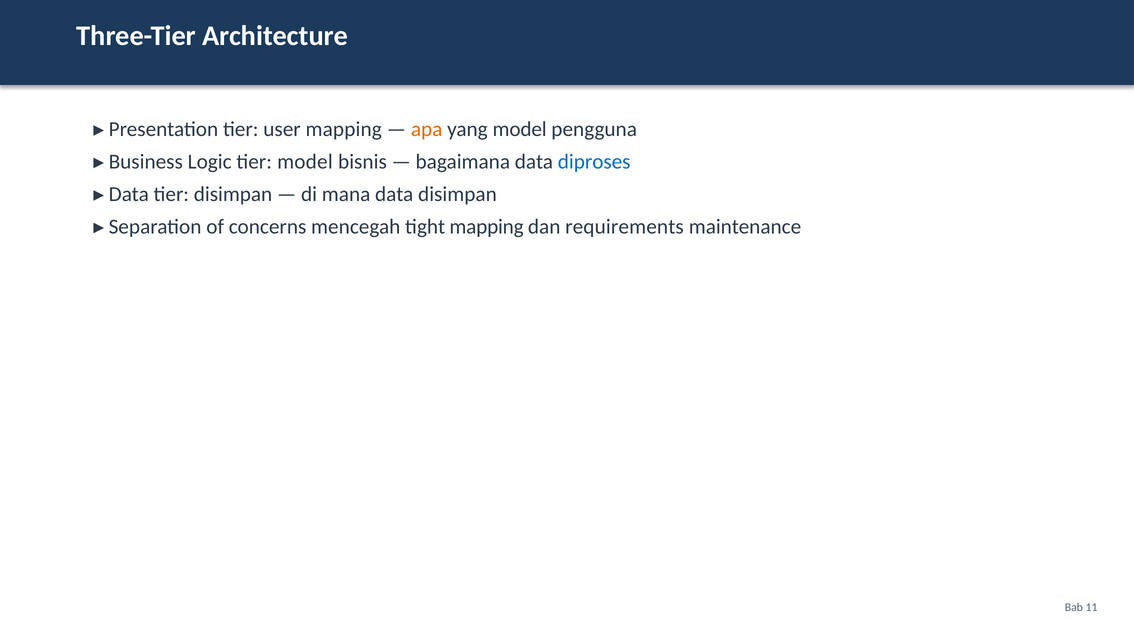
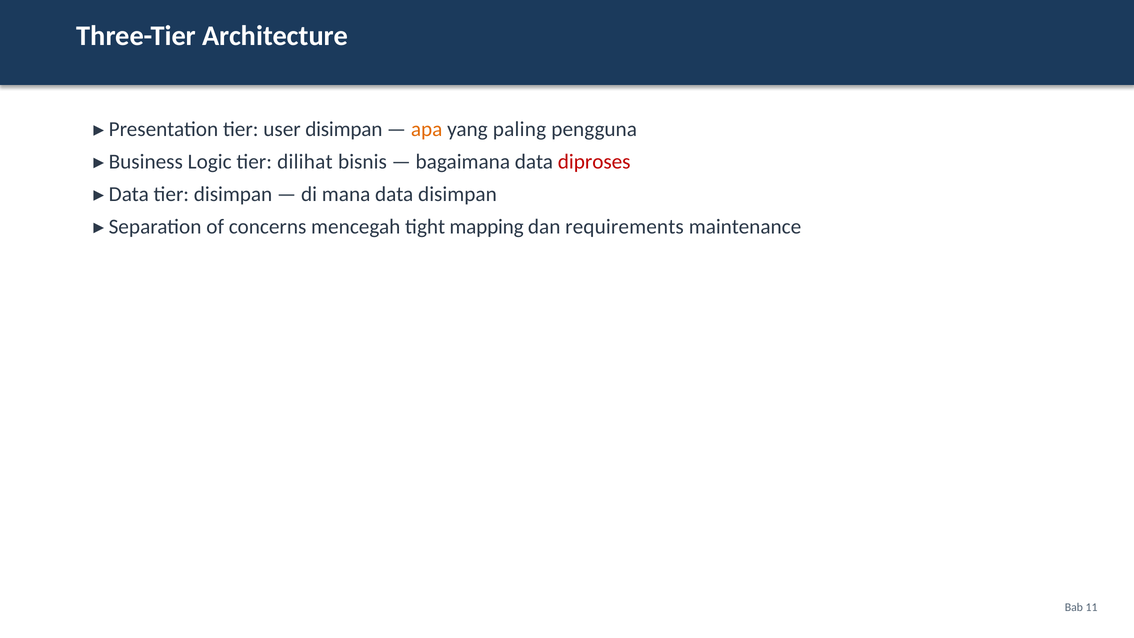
user mapping: mapping -> disimpan (344, 129)
yang model: model -> paling (519, 129)
tier model: model -> dilihat (305, 162)
diproses colour: blue -> red (594, 162)
